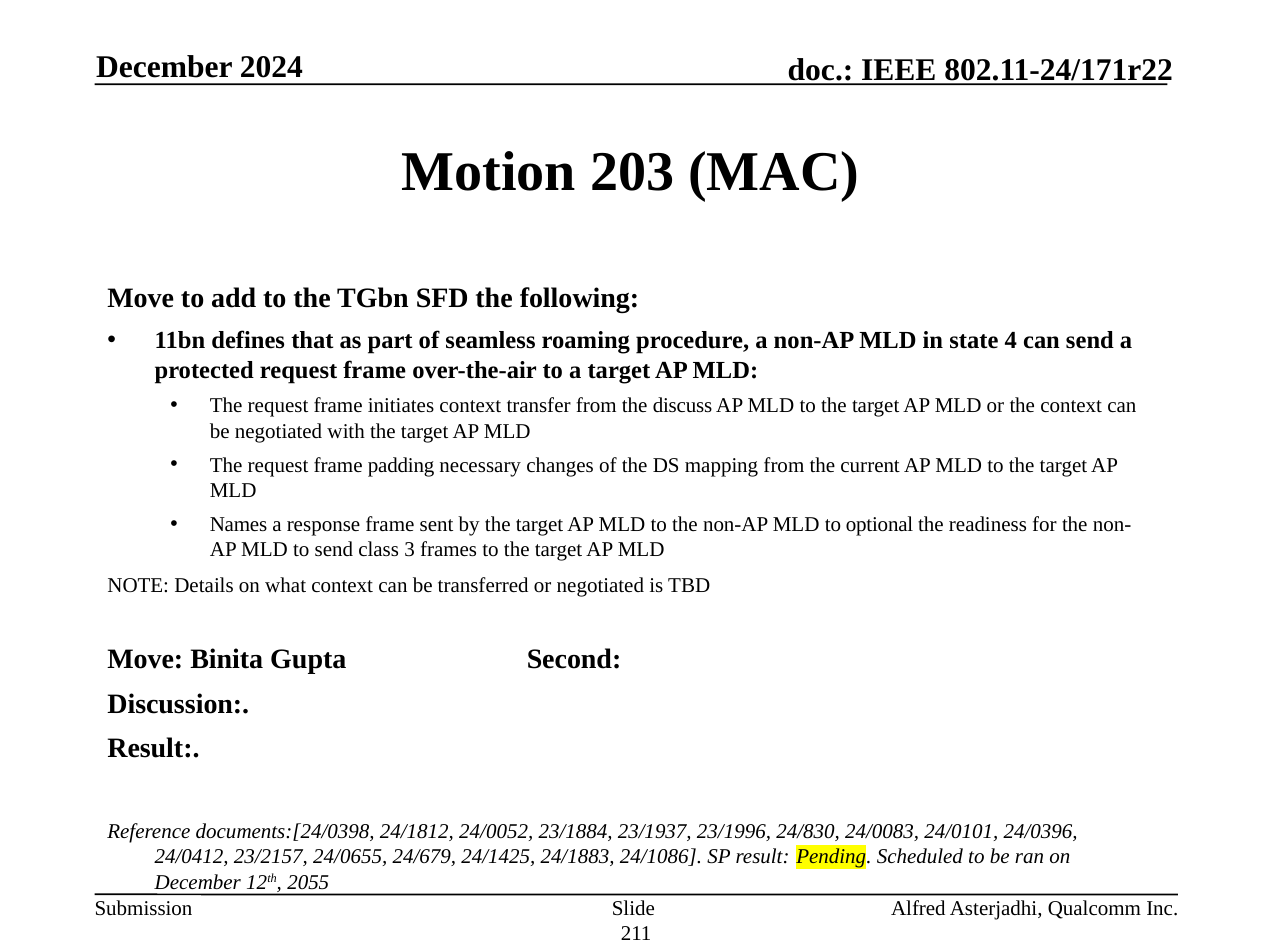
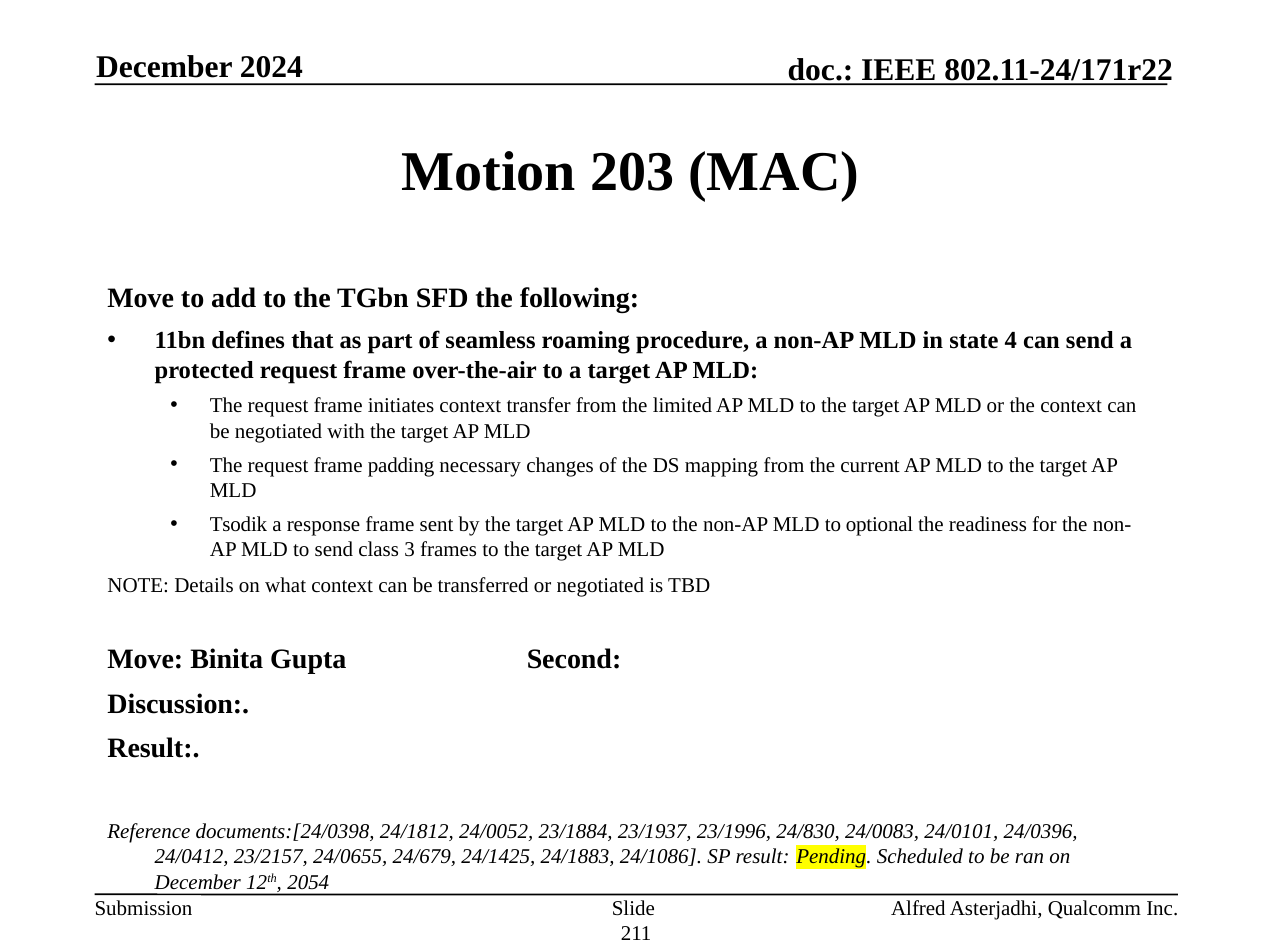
discuss: discuss -> limited (682, 406)
Names: Names -> Tsodik (239, 524)
2055: 2055 -> 2054 (308, 882)
